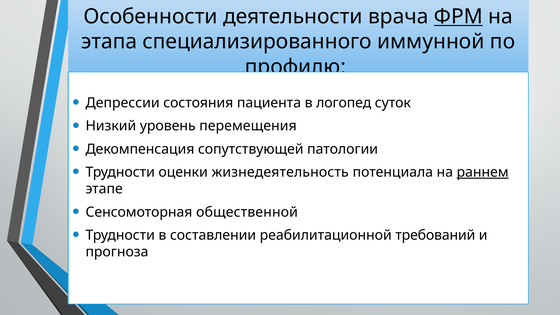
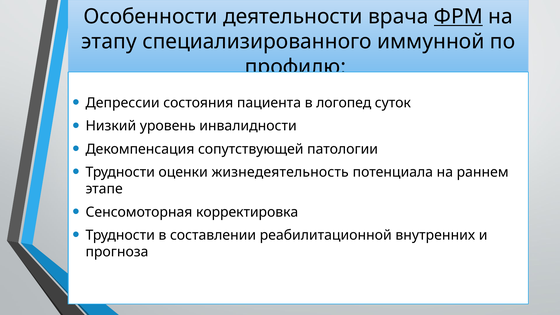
этапа: этапа -> этапу (109, 42)
перемещения: перемещения -> инвалидности (248, 126)
раннем underline: present -> none (483, 172)
общественной: общественной -> корректировка (247, 212)
требований: требований -> внутренних (435, 235)
